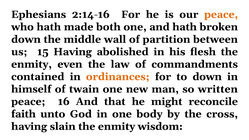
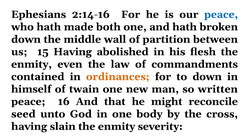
peace colour: orange -> blue (221, 14)
faith: faith -> seed (23, 114)
wisdom: wisdom -> severity (160, 127)
